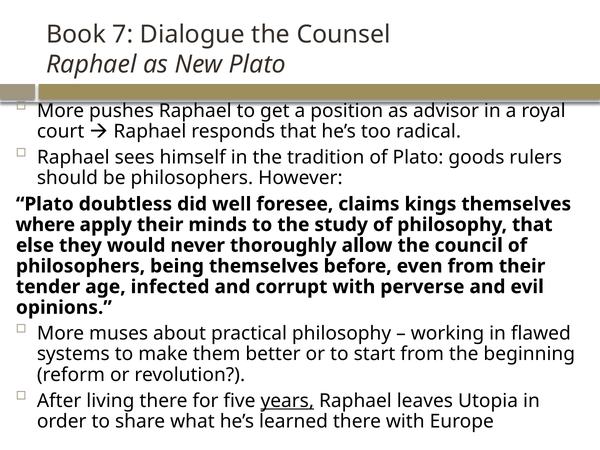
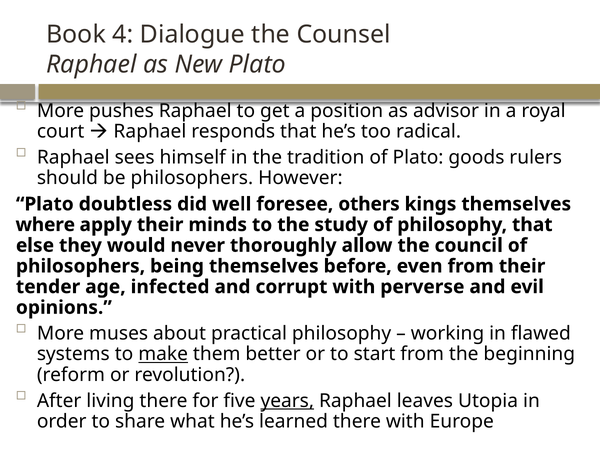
7: 7 -> 4 (123, 35)
claims: claims -> others (369, 204)
make underline: none -> present (163, 354)
